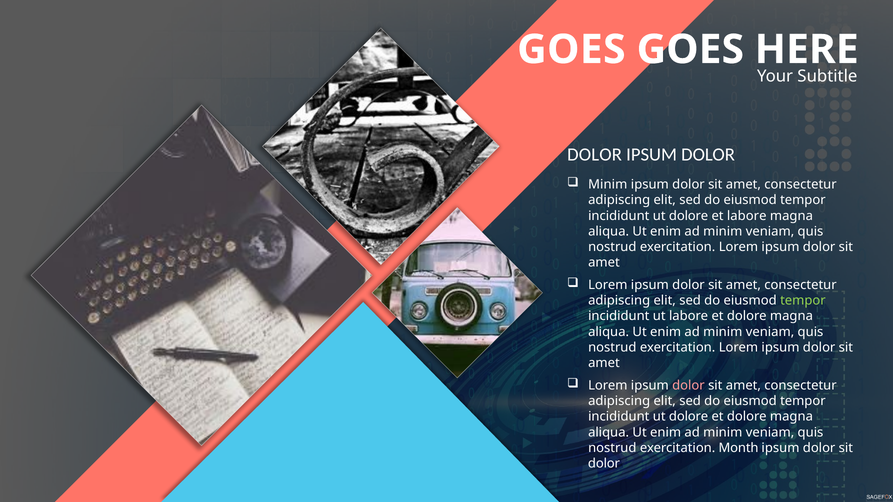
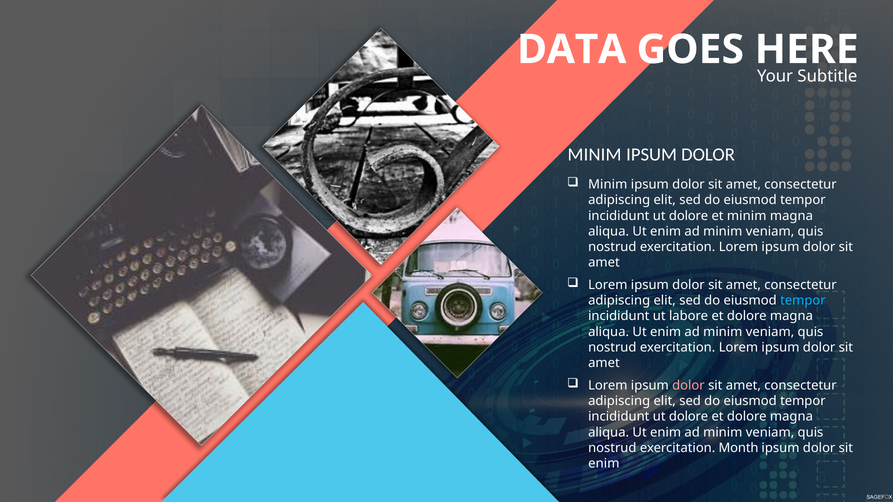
GOES: GOES -> DATA (572, 50)
DOLOR: DOLOR -> MINIM (595, 155)
et labore: labore -> minim (747, 216)
tempor colour: light green -> light blue (803, 301)
dolor: dolor -> enim (604, 464)
